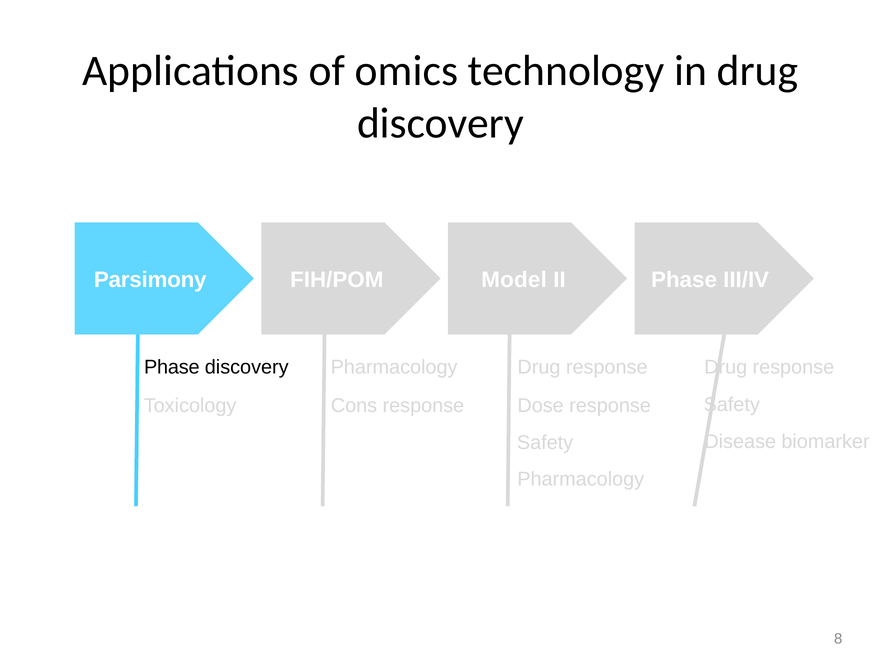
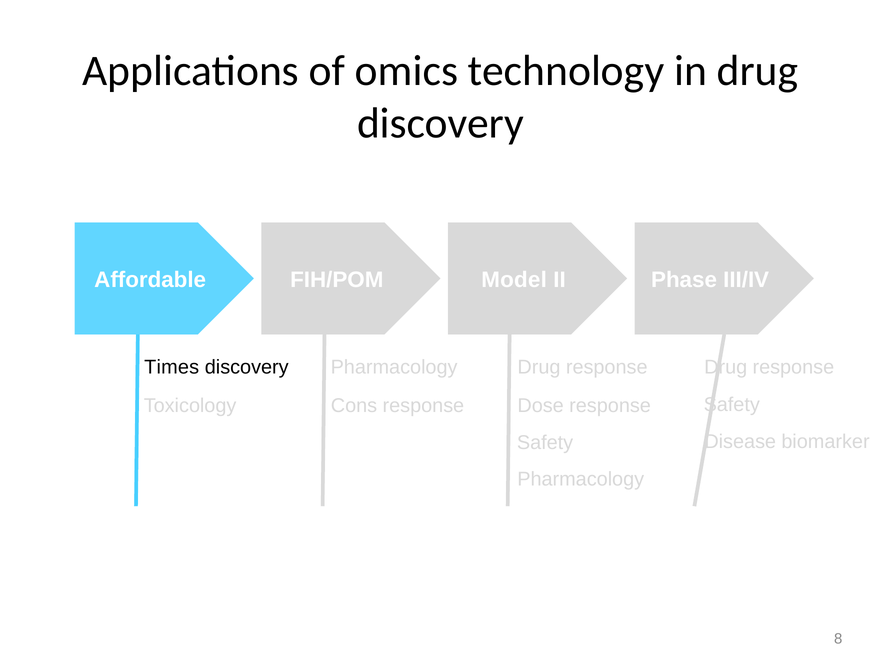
Parsimony: Parsimony -> Affordable (150, 280)
Phase: Phase -> Times (172, 367)
